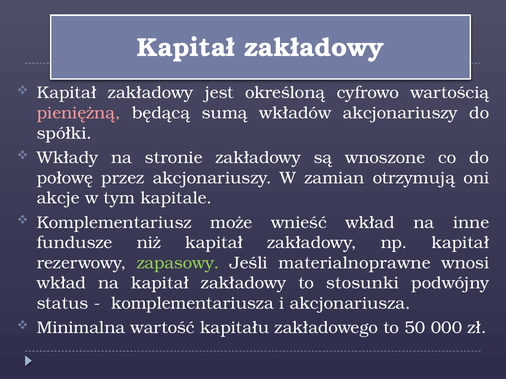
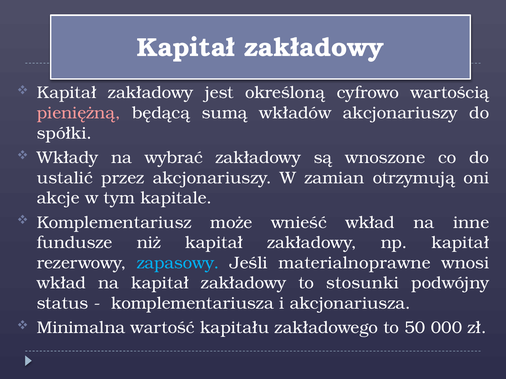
stronie: stronie -> wybrać (174, 158)
połowę: połowę -> ustalić (65, 178)
zapasowy colour: light green -> light blue (178, 263)
